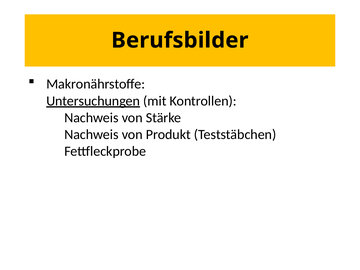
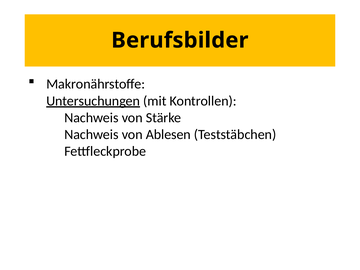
Produkt: Produkt -> Ablesen (168, 135)
